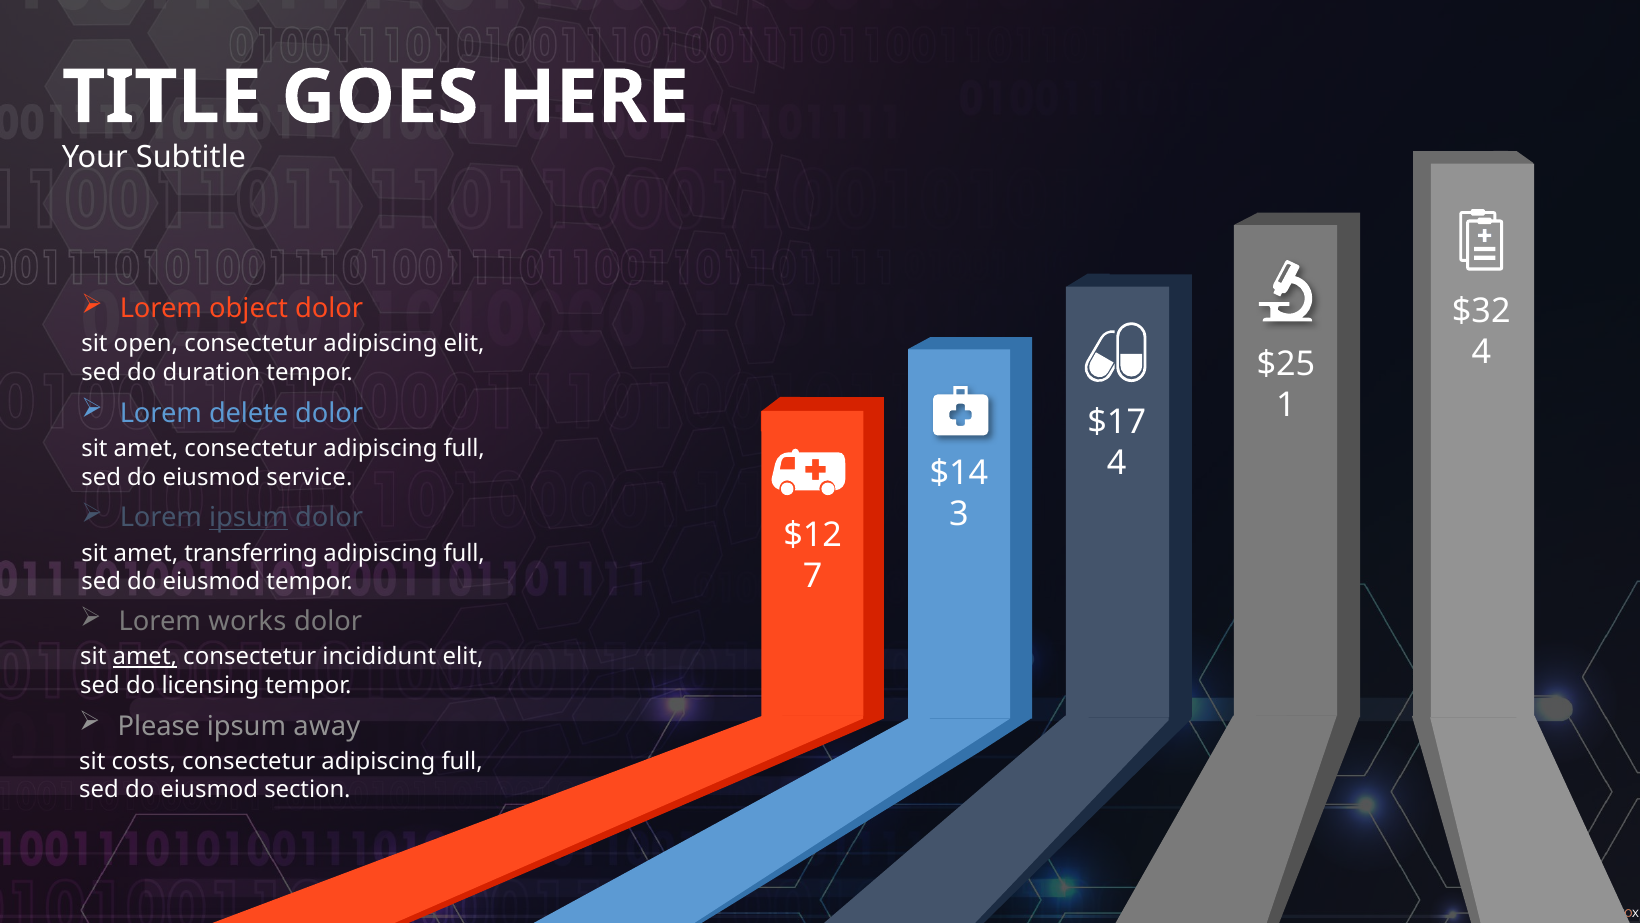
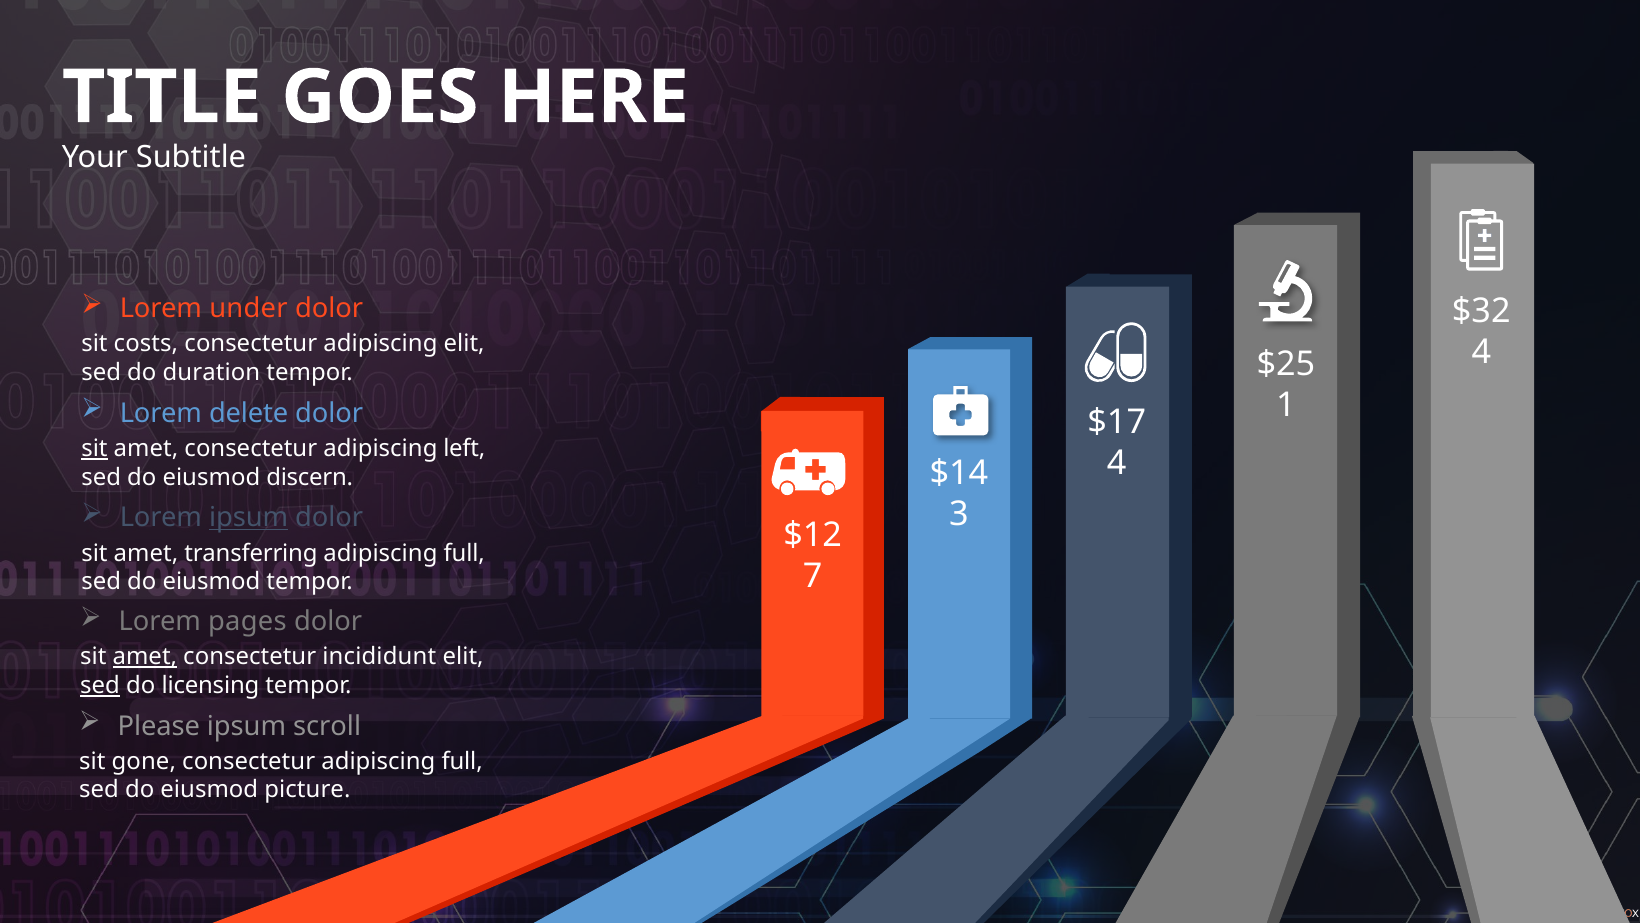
object: object -> under (248, 309)
open: open -> costs (146, 344)
sit underline: none -> present (94, 448)
amet consectetur adipiscing full: full -> left (464, 448)
service: service -> discern (310, 477)
works: works -> pages (247, 621)
sed underline: none -> present (100, 685)
away: away -> scroll (327, 726)
costs: costs -> gone (144, 761)
section: section -> picture (307, 790)
